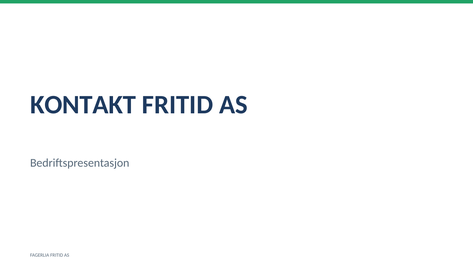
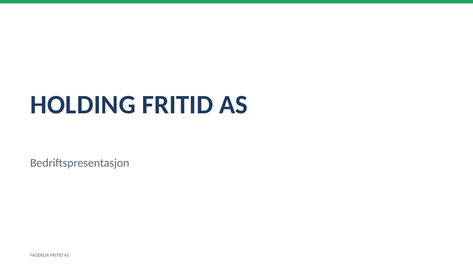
KONTAKT: KONTAKT -> HOLDING (83, 105)
